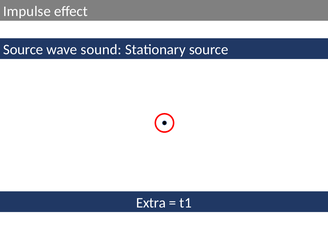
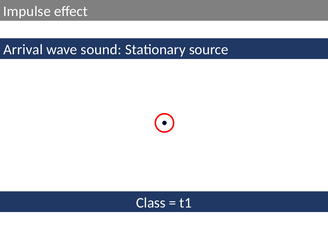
Source: Source -> Arrival (23, 50)
Extra: Extra -> Class (151, 203)
